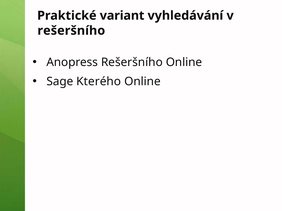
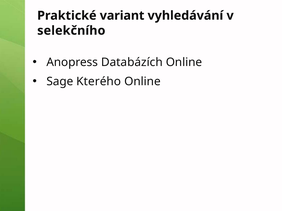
rešeršního: rešeršního -> selekčního (71, 31)
Anopress Rešeršního: Rešeršního -> Databázích (132, 62)
